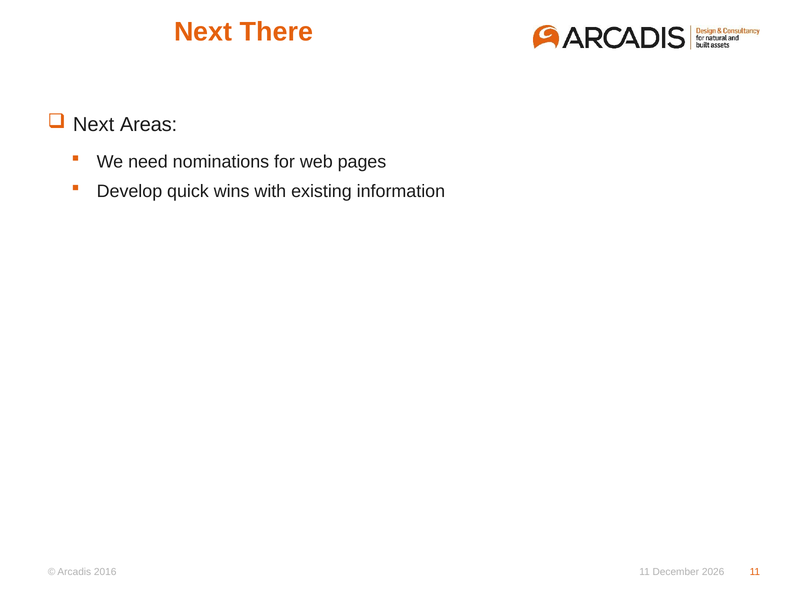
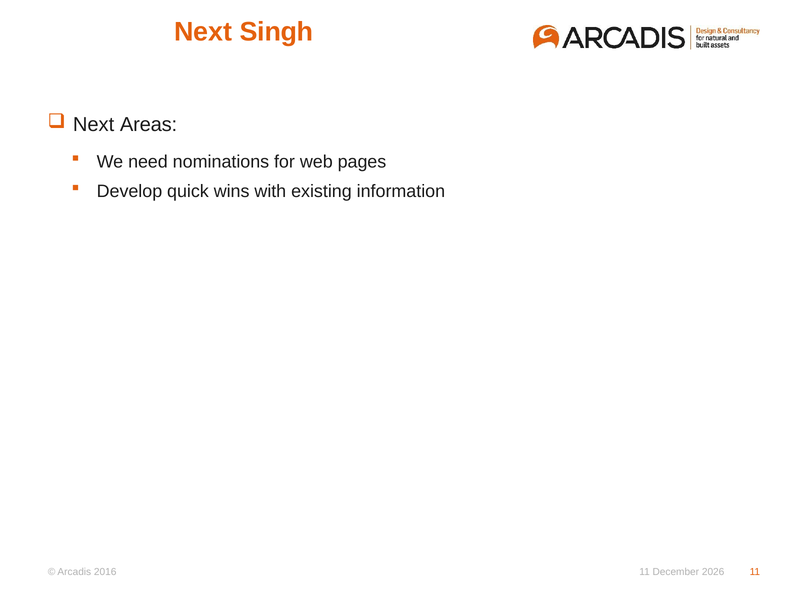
There: There -> Singh (277, 32)
